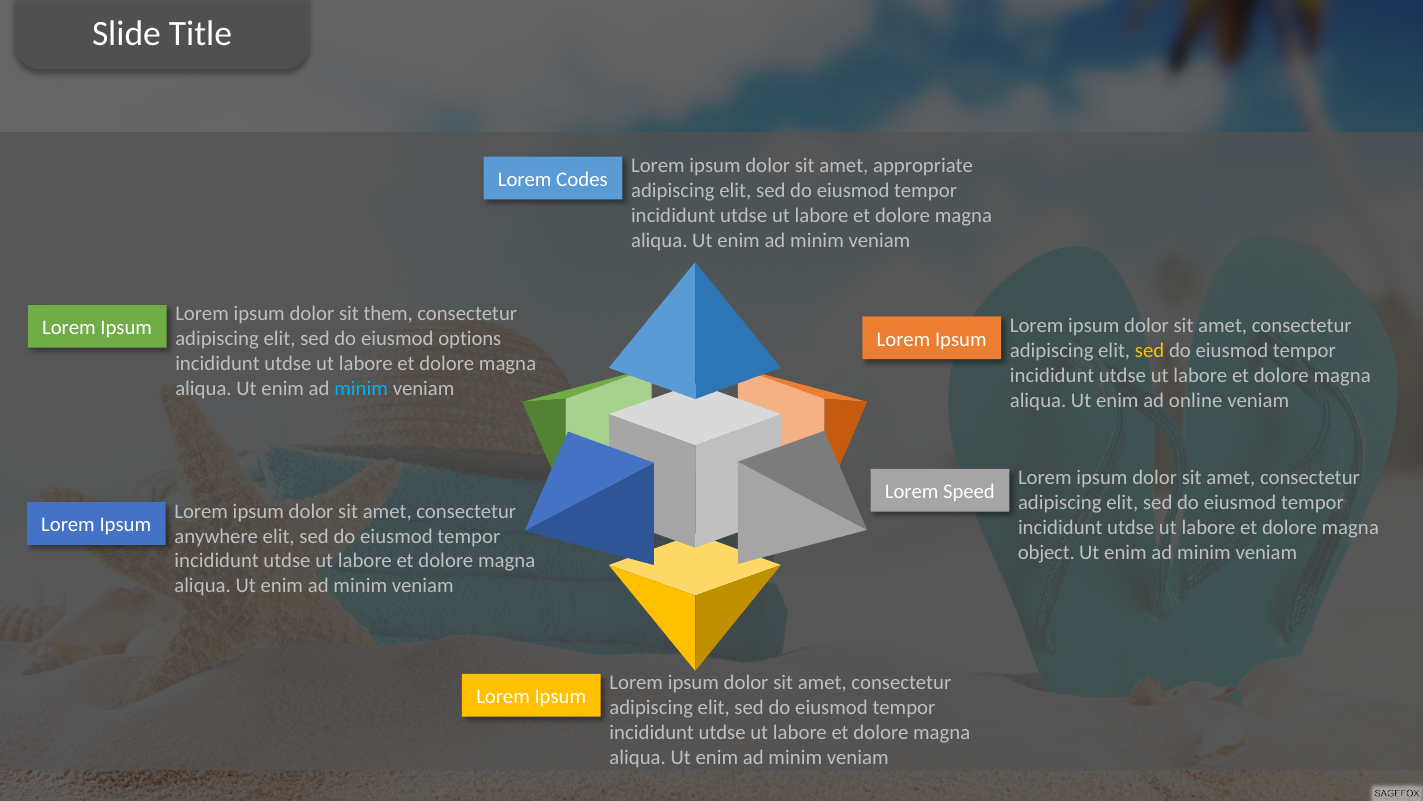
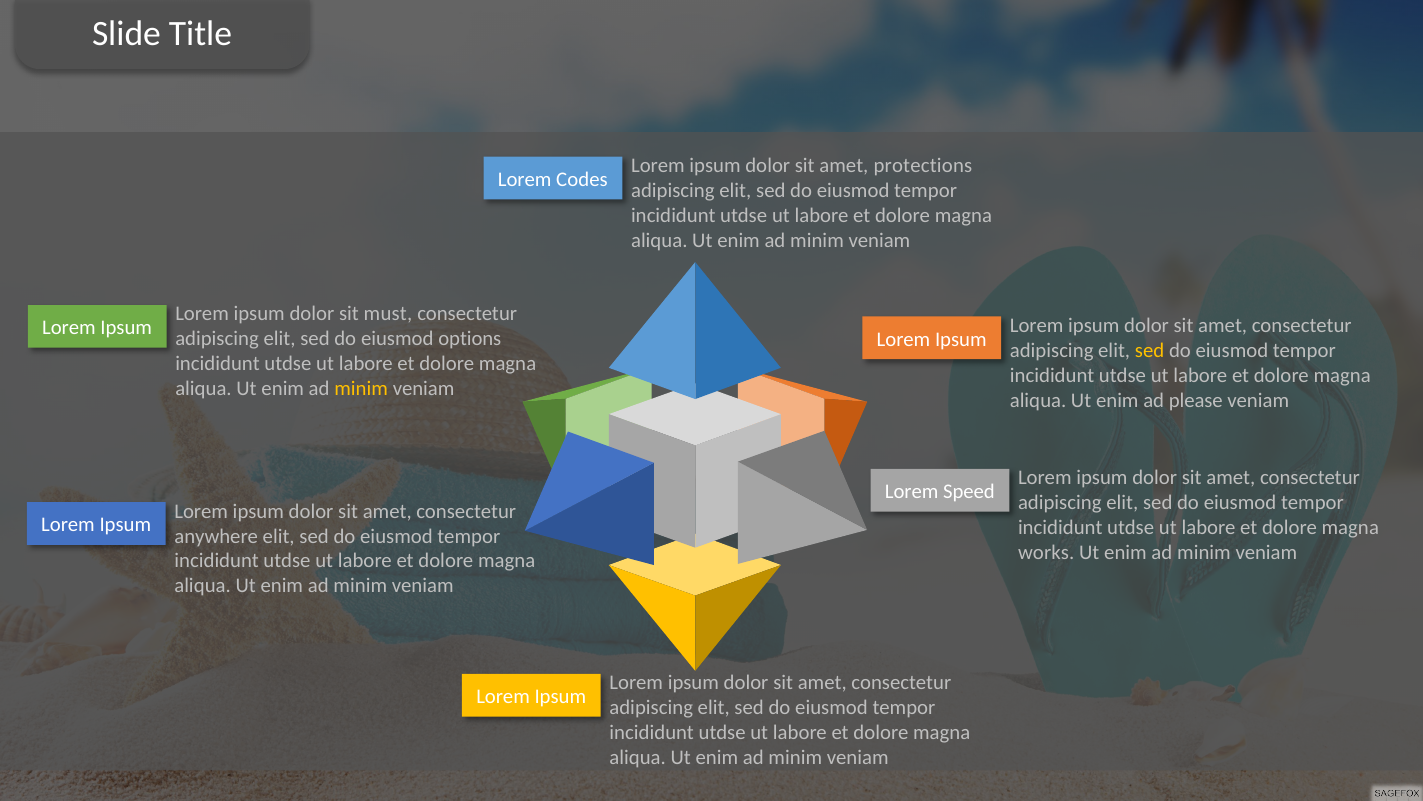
appropriate: appropriate -> protections (923, 166)
them: them -> must (388, 314)
minim colour: light blue -> yellow (361, 389)
online: online -> please (1196, 400)
object: object -> works (1046, 552)
